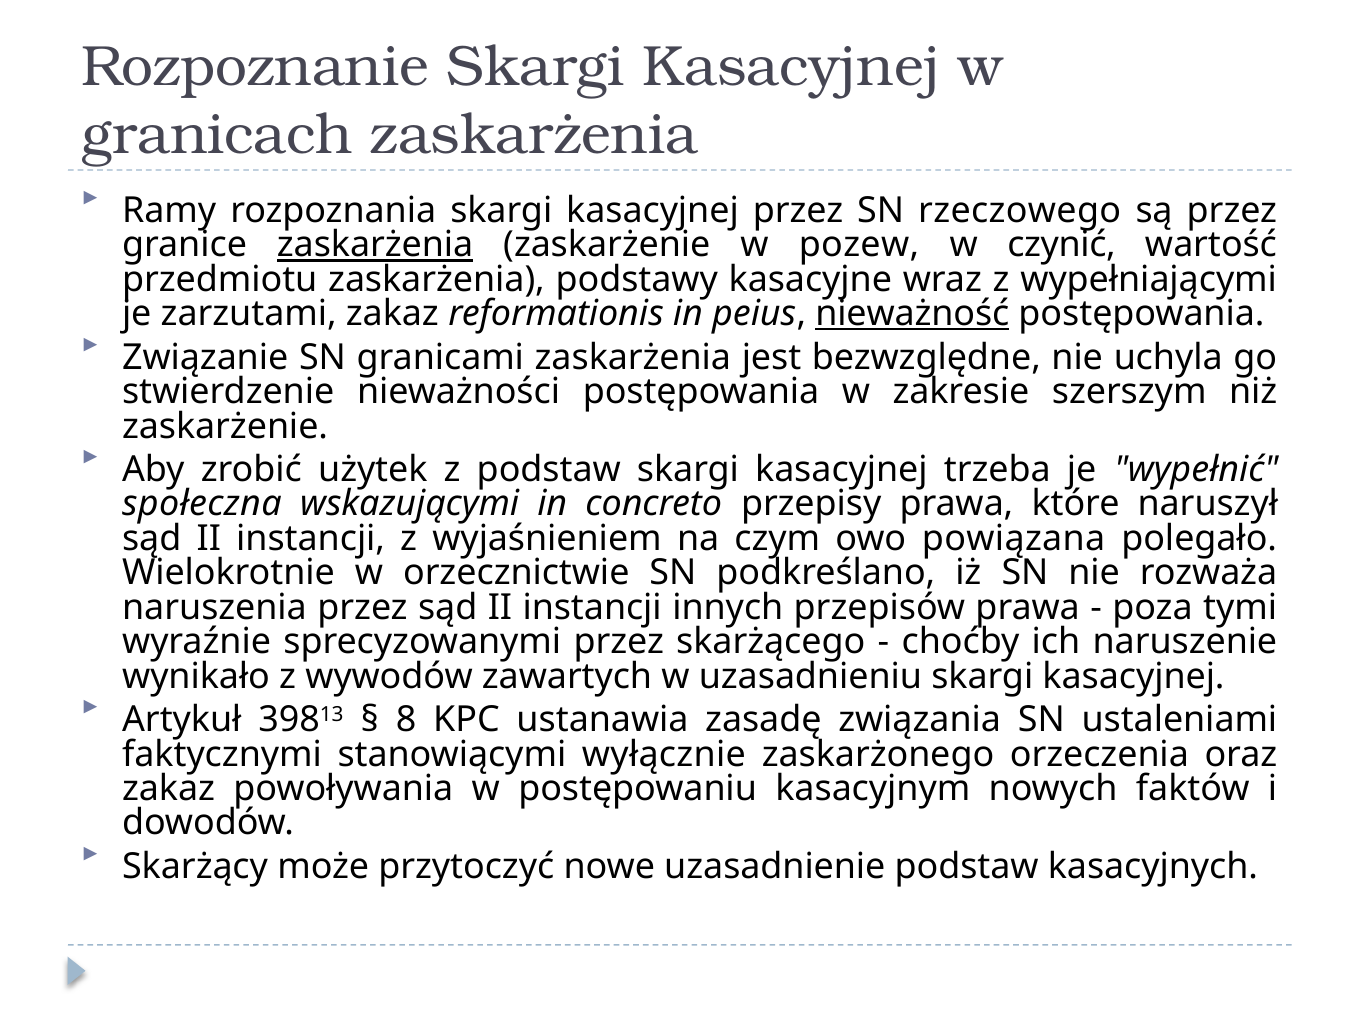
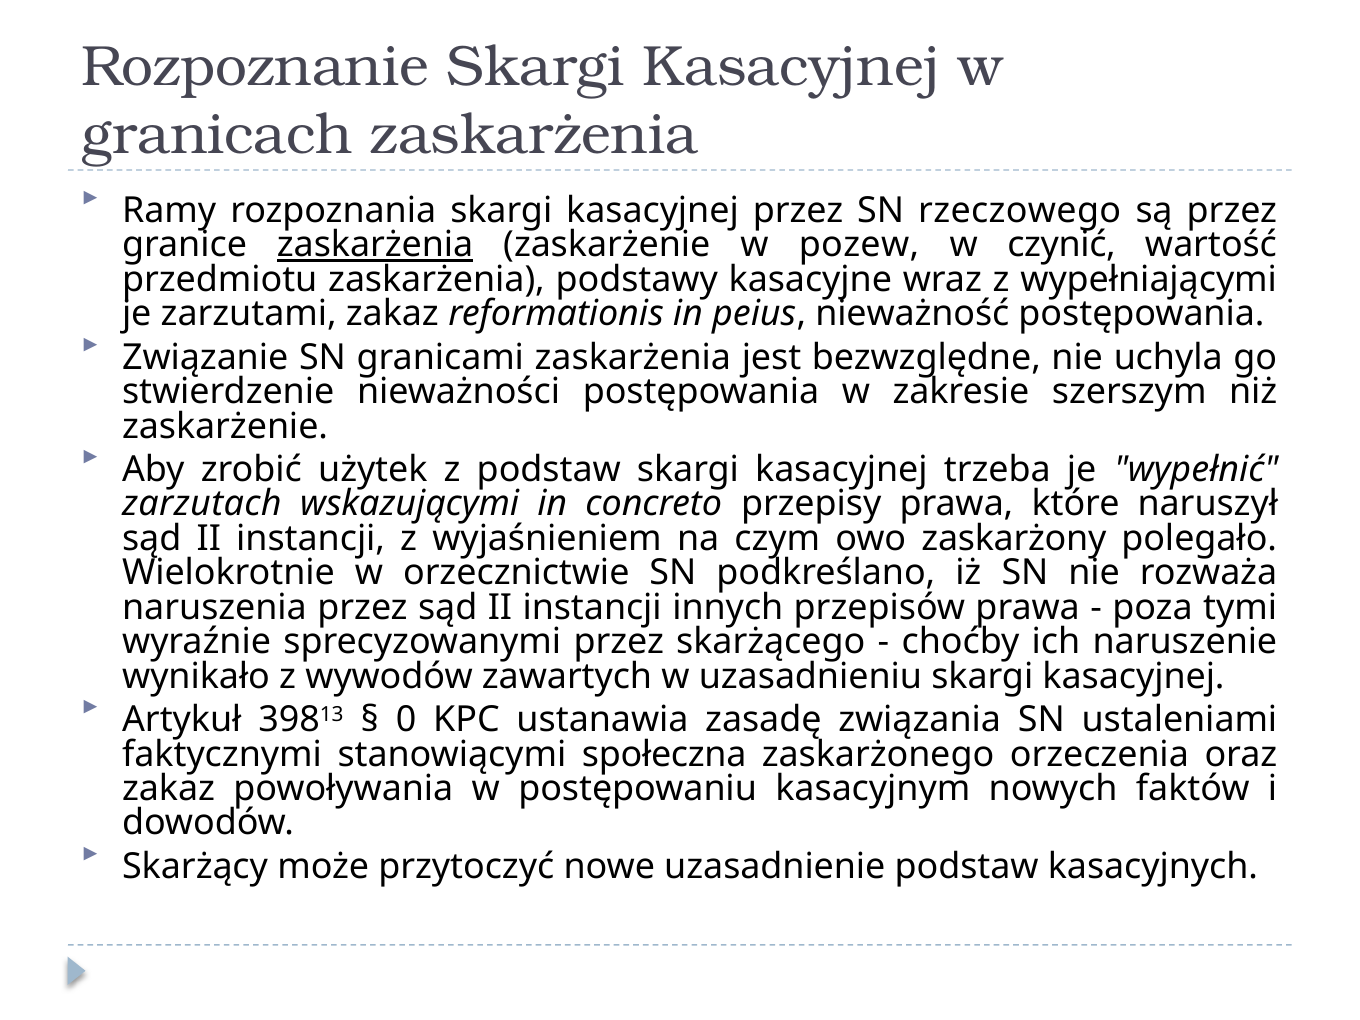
nieważność underline: present -> none (912, 314)
społeczna: społeczna -> zarzutach (202, 504)
powiązana: powiązana -> zaskarżony (1014, 539)
8: 8 -> 0 (406, 720)
wyłącznie: wyłącznie -> społeczna (664, 754)
